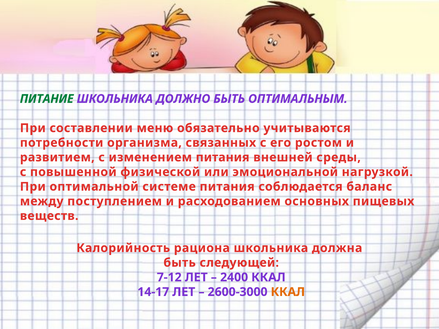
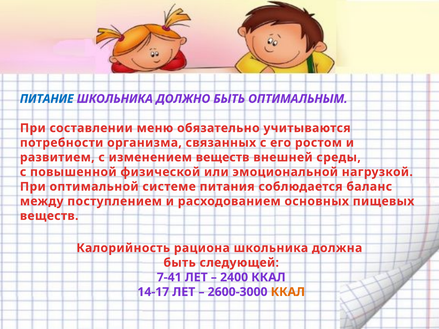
ПИТАНИЕ colour: green -> blue (47, 99)
изменением питания: питания -> веществ (223, 157)
7-12: 7-12 -> 7-41 (169, 278)
